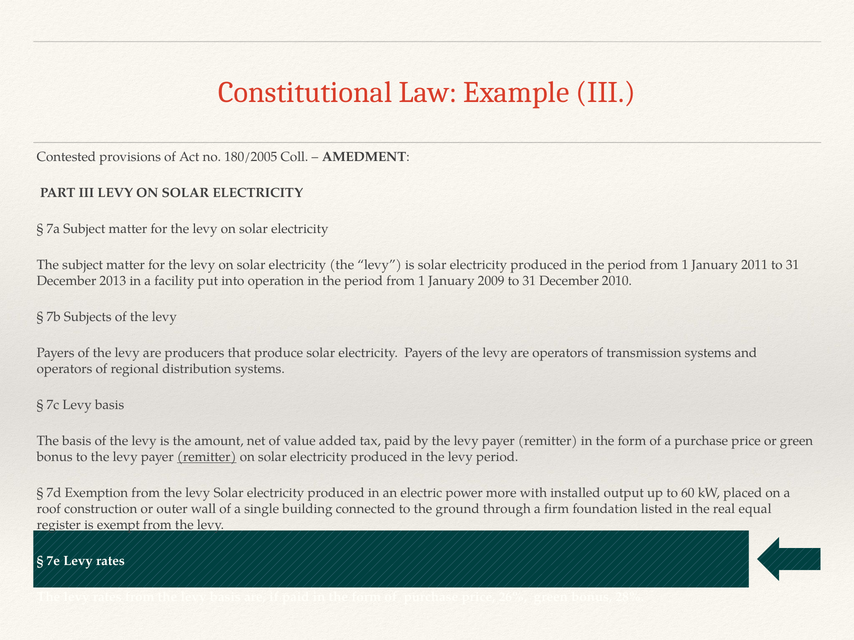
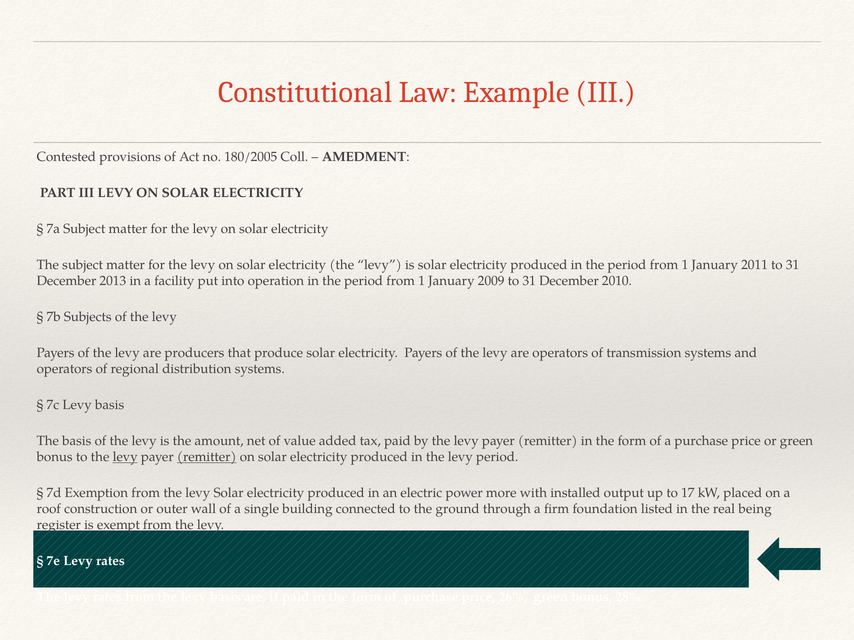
levy underline: none -> present (125, 457)
60: 60 -> 17 (688, 493)
equal: equal -> being (755, 509)
